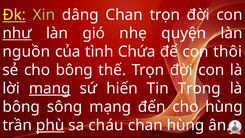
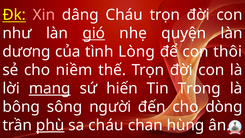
Xin colour: light green -> pink (44, 15)
dâng Chan: Chan -> Cháu (124, 15)
như underline: present -> none (17, 33)
gió underline: none -> present (94, 33)
nguồn: nguồn -> dương (26, 52)
Chứa: Chứa -> Lòng (137, 52)
cho bông: bông -> niềm (74, 70)
mạng: mạng -> người (110, 107)
cho hùng: hùng -> dòng (224, 107)
